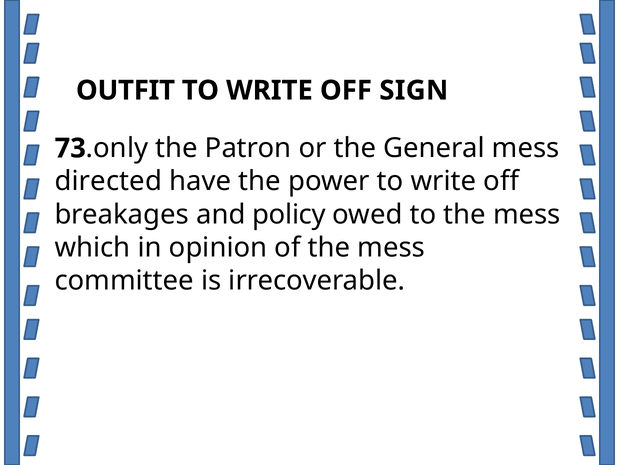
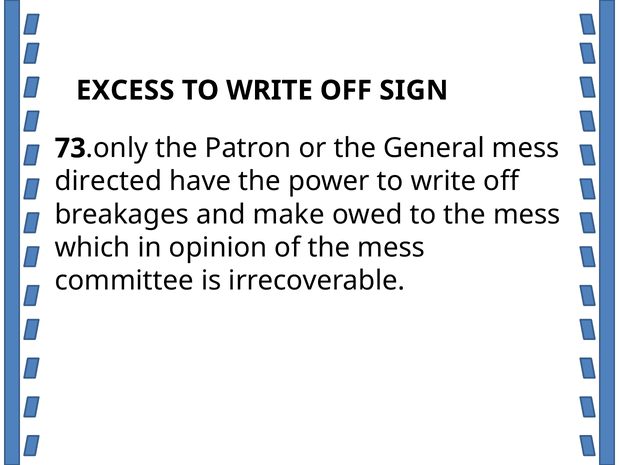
OUTFIT: OUTFIT -> EXCESS (125, 90)
policy: policy -> make (289, 214)
